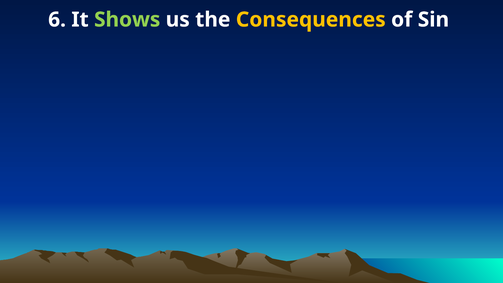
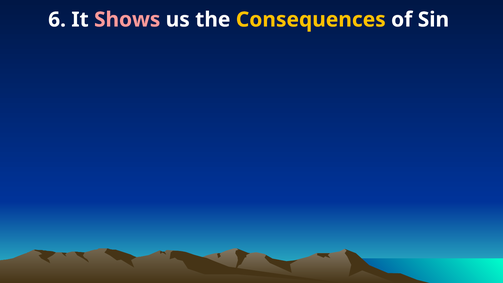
Shows colour: light green -> pink (127, 20)
